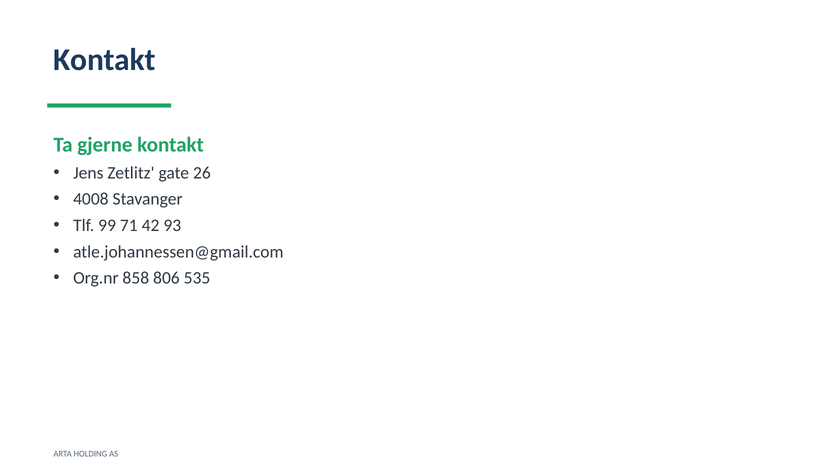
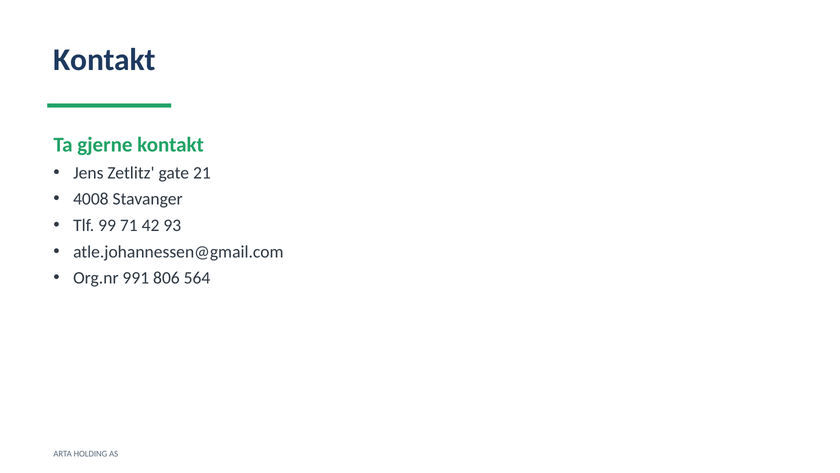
26: 26 -> 21 (202, 173)
858: 858 -> 991 (136, 278)
535: 535 -> 564 (197, 278)
